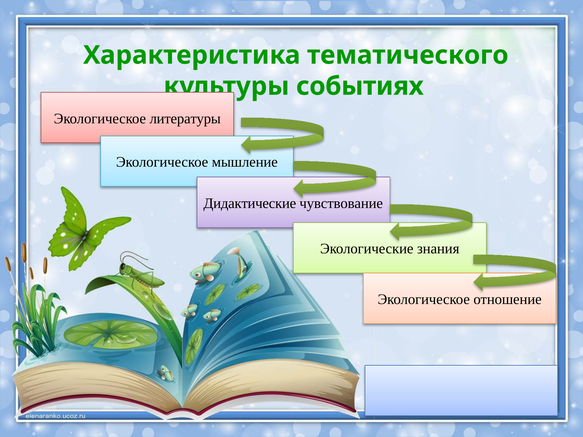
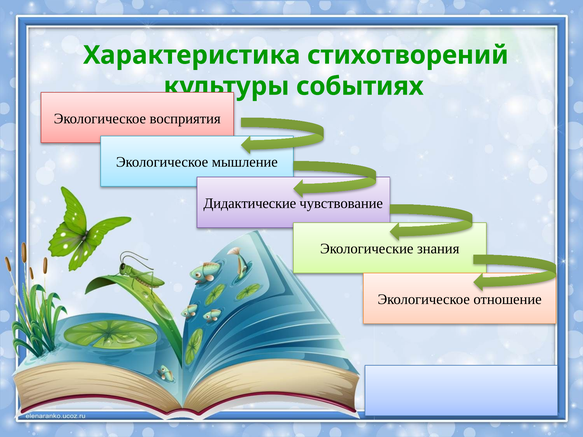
тематического: тематического -> стихотворений (408, 55)
литературы: литературы -> восприятия (185, 119)
